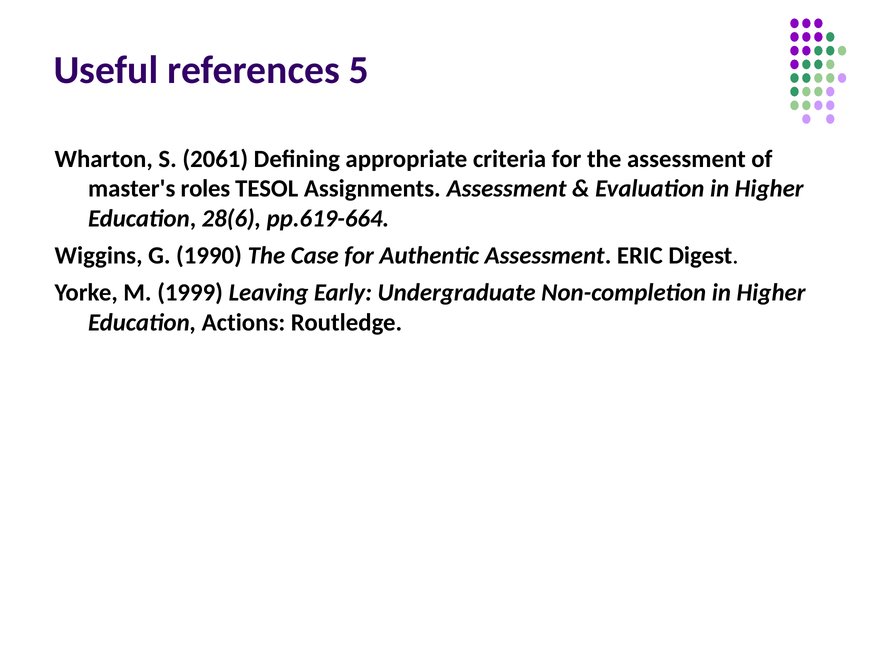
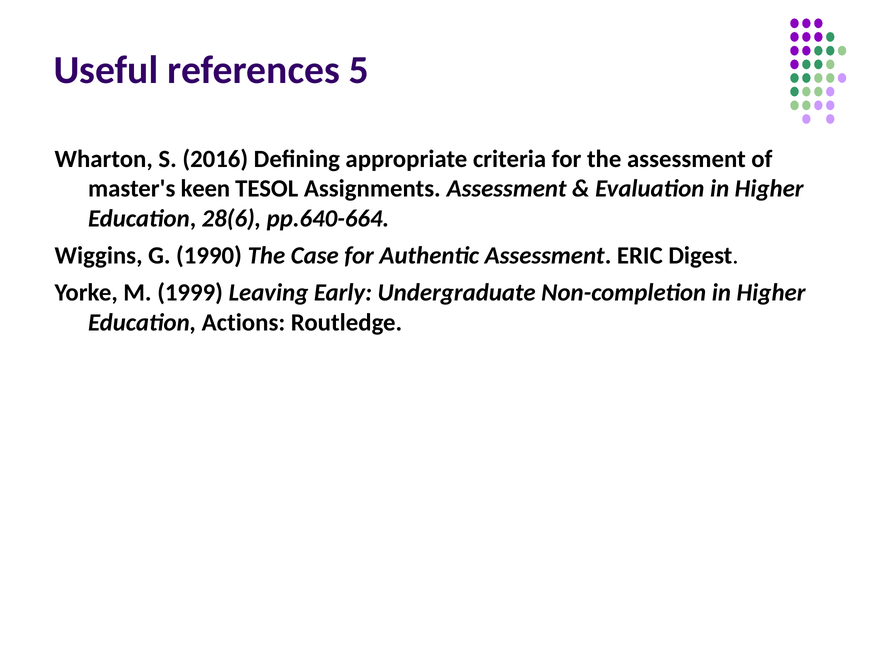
2061: 2061 -> 2016 (215, 159)
roles: roles -> keen (205, 189)
pp.619-664: pp.619-664 -> pp.640-664 (328, 218)
